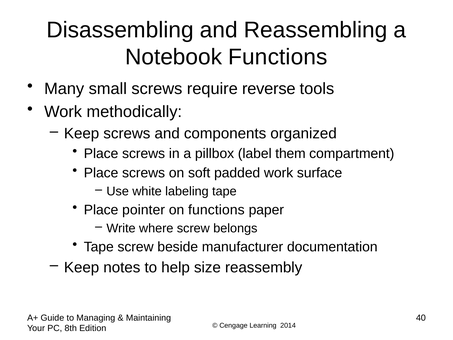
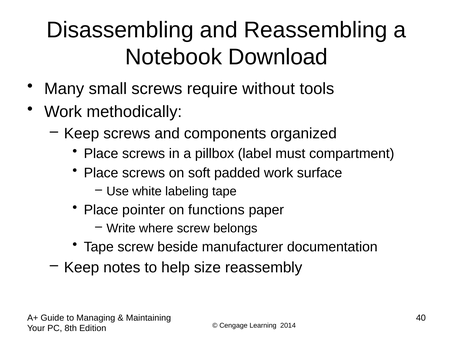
Notebook Functions: Functions -> Download (278, 57)
reverse: reverse -> without (269, 89)
them: them -> must (290, 153)
